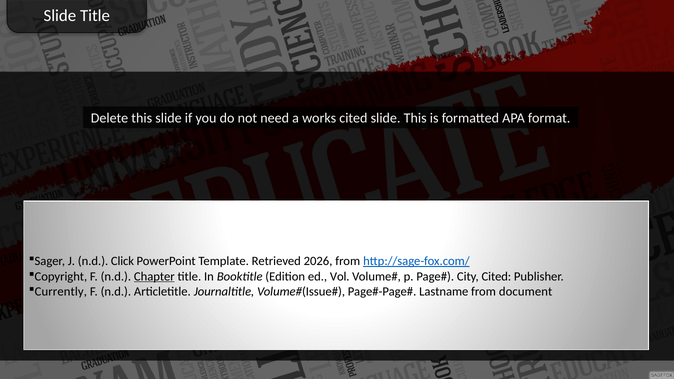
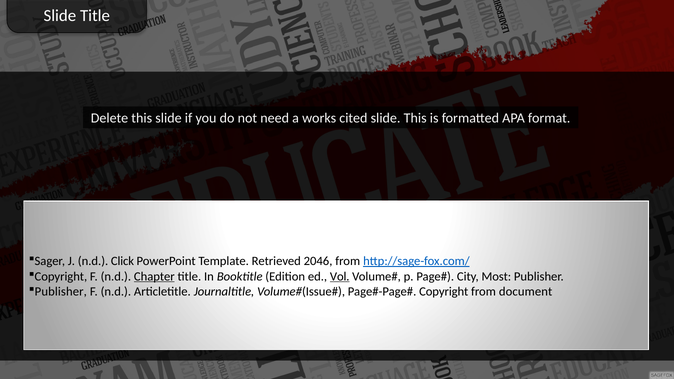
2026: 2026 -> 2046 (318, 261)
Vol underline: none -> present (340, 276)
City Cited: Cited -> Most (496, 276)
Currently: Currently -> Publisher (61, 292)
Lastname: Lastname -> Copyright (444, 292)
